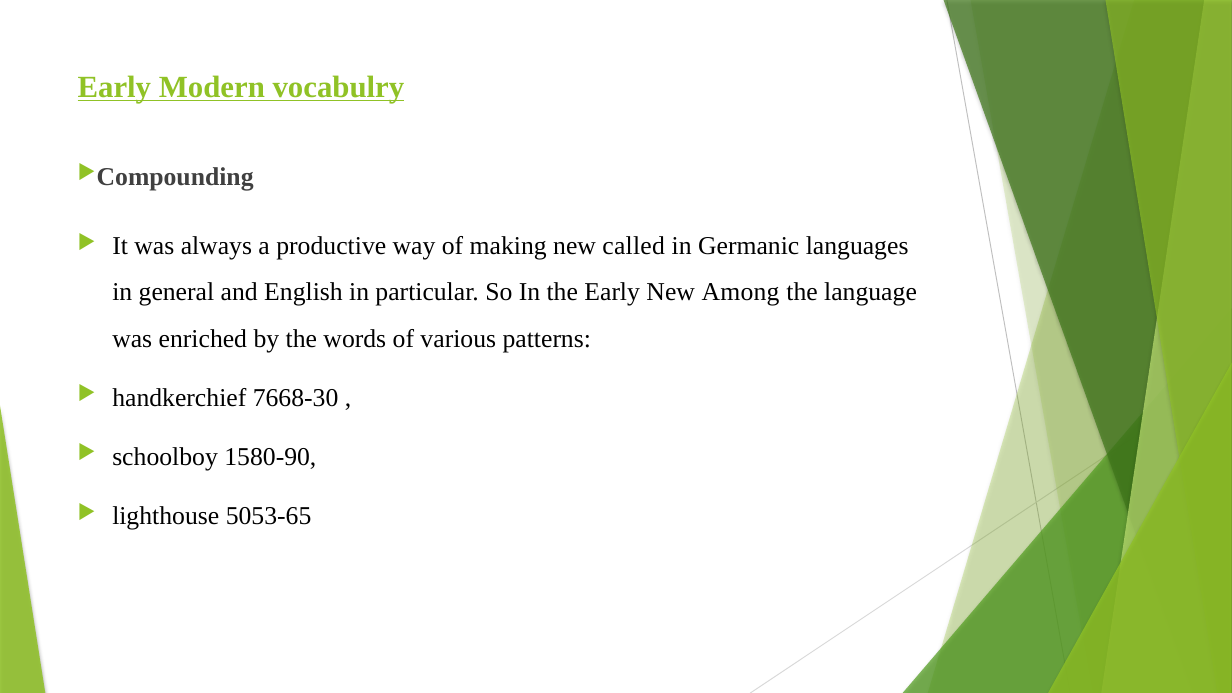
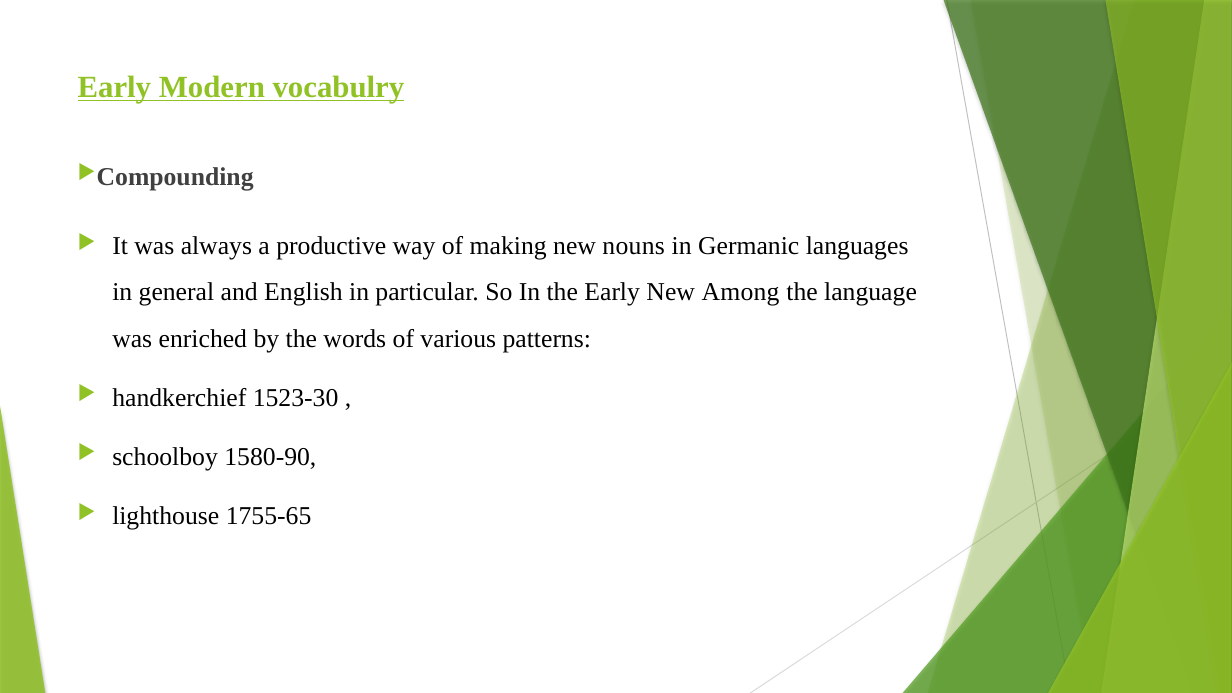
called: called -> nouns (634, 246)
7668-30: 7668-30 -> 1523-30 (296, 398)
5053-65: 5053-65 -> 1755-65 (269, 516)
